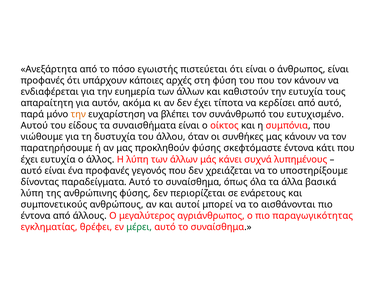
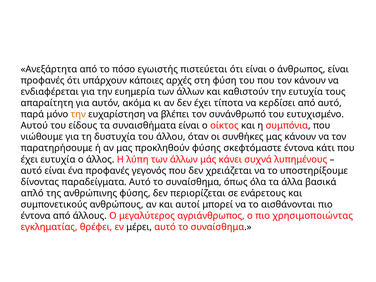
λύπη: λύπη -> απλό (32, 193)
παραγωγικότητας: παραγωγικότητας -> χρησιμοποιώντας (313, 216)
μέρει colour: green -> black (139, 227)
